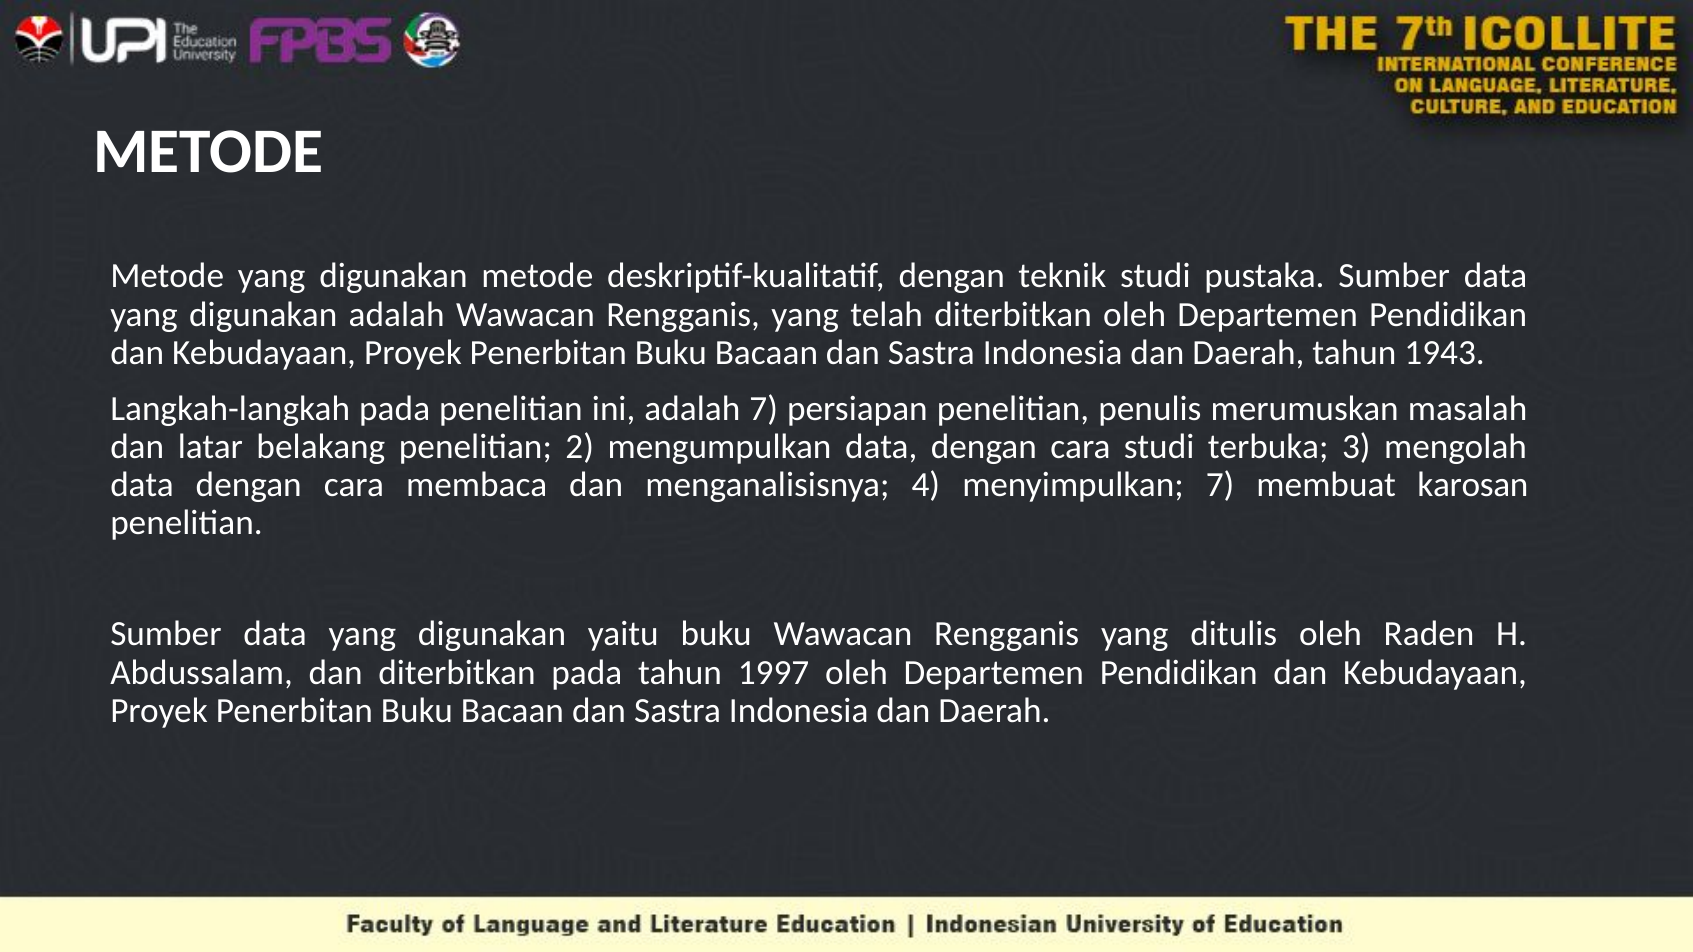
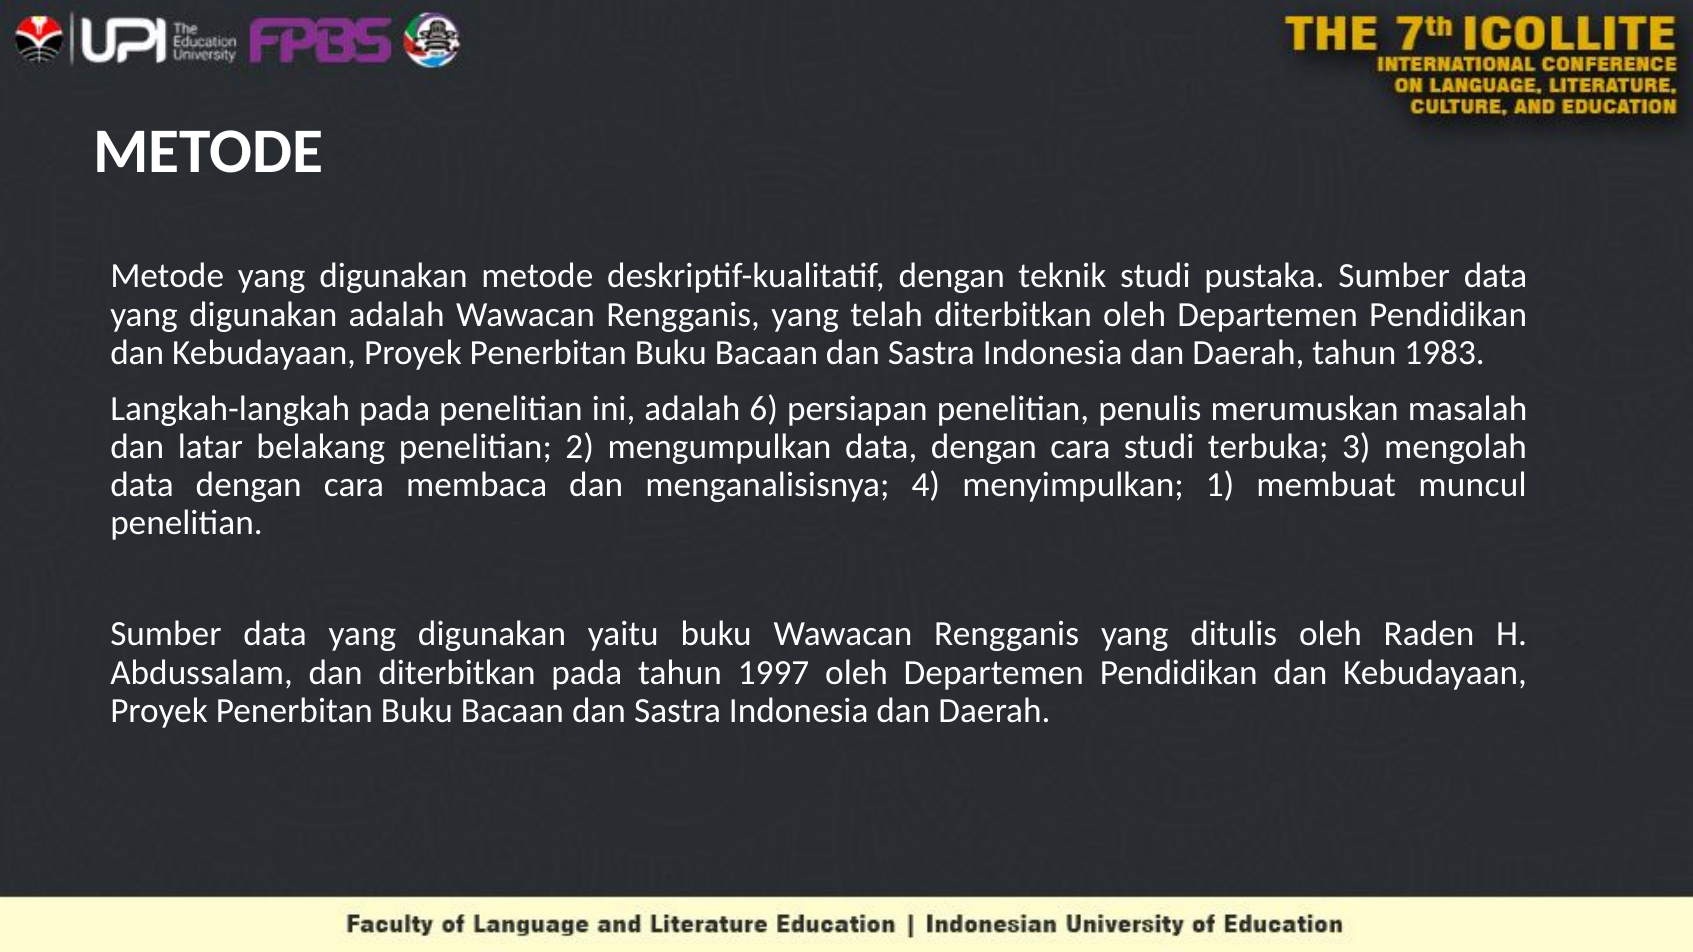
1943: 1943 -> 1983 (1445, 353)
adalah 7: 7 -> 6 (764, 409)
menyimpulkan 7: 7 -> 1 (1220, 485)
karosan: karosan -> muncul (1473, 485)
